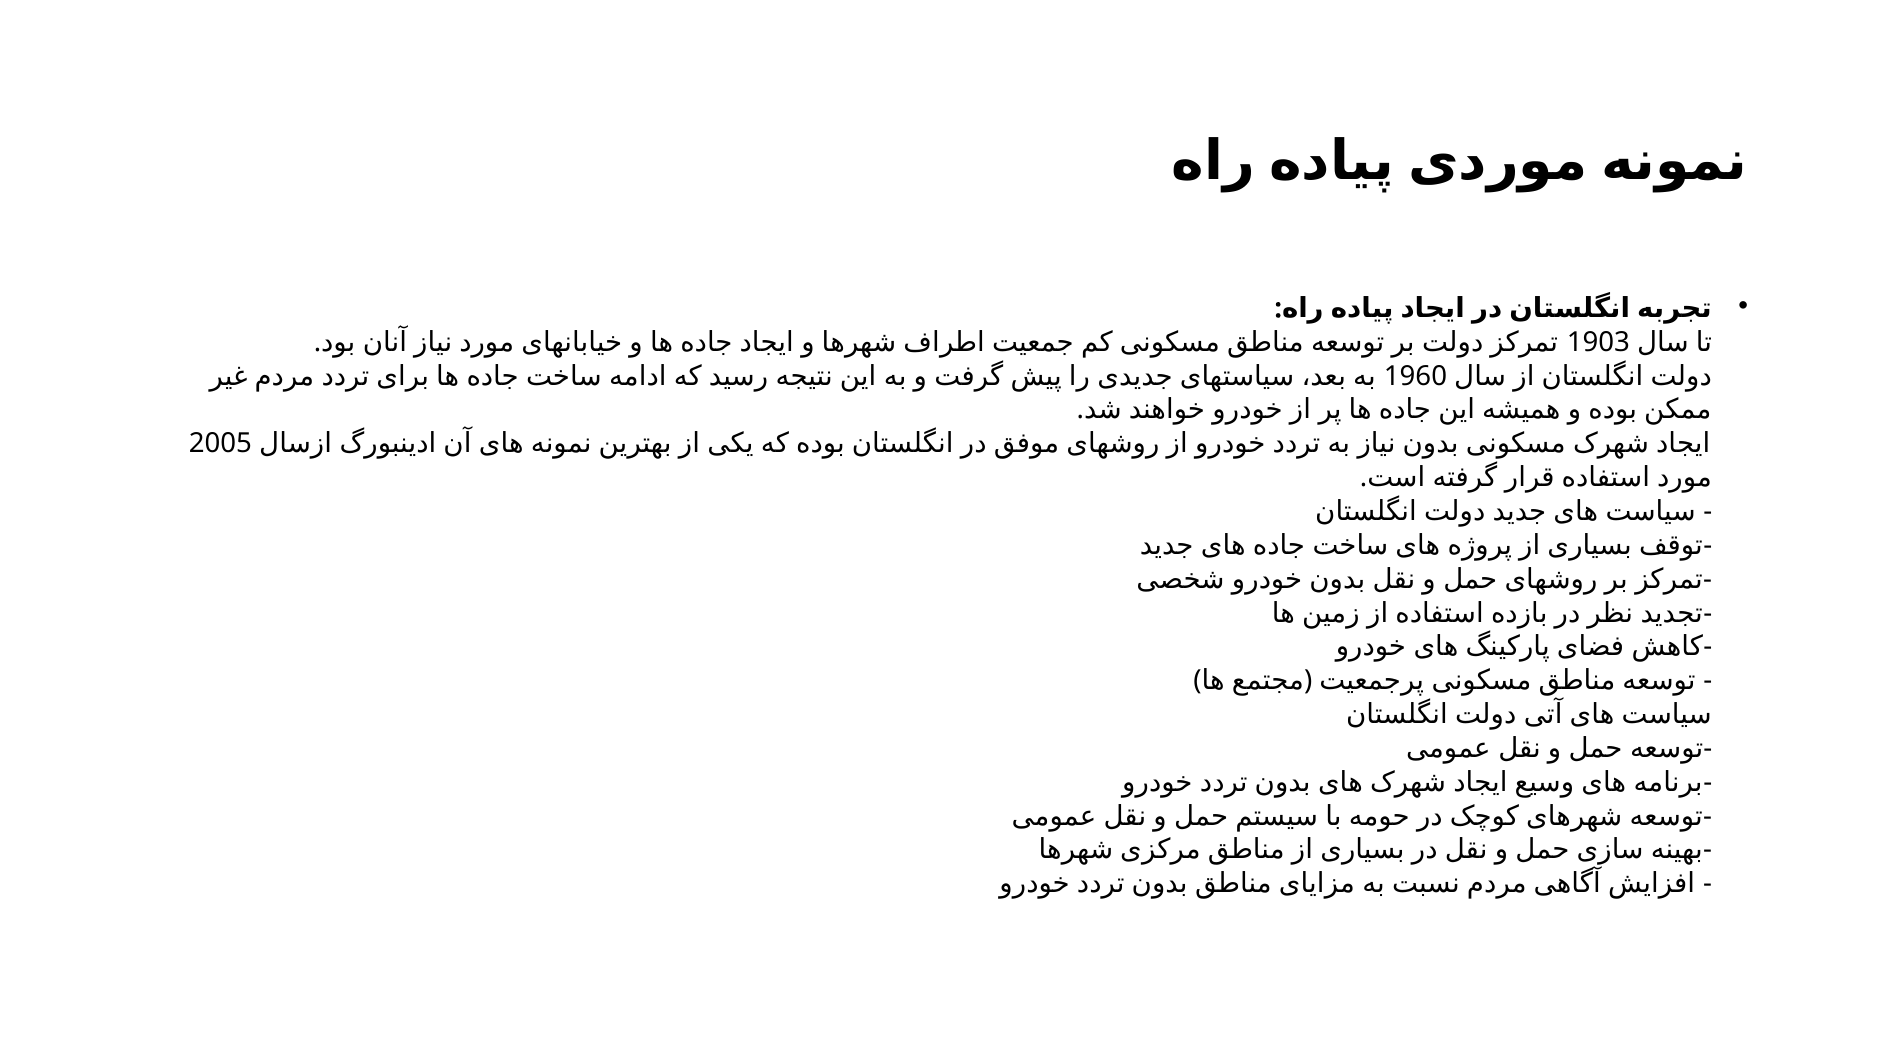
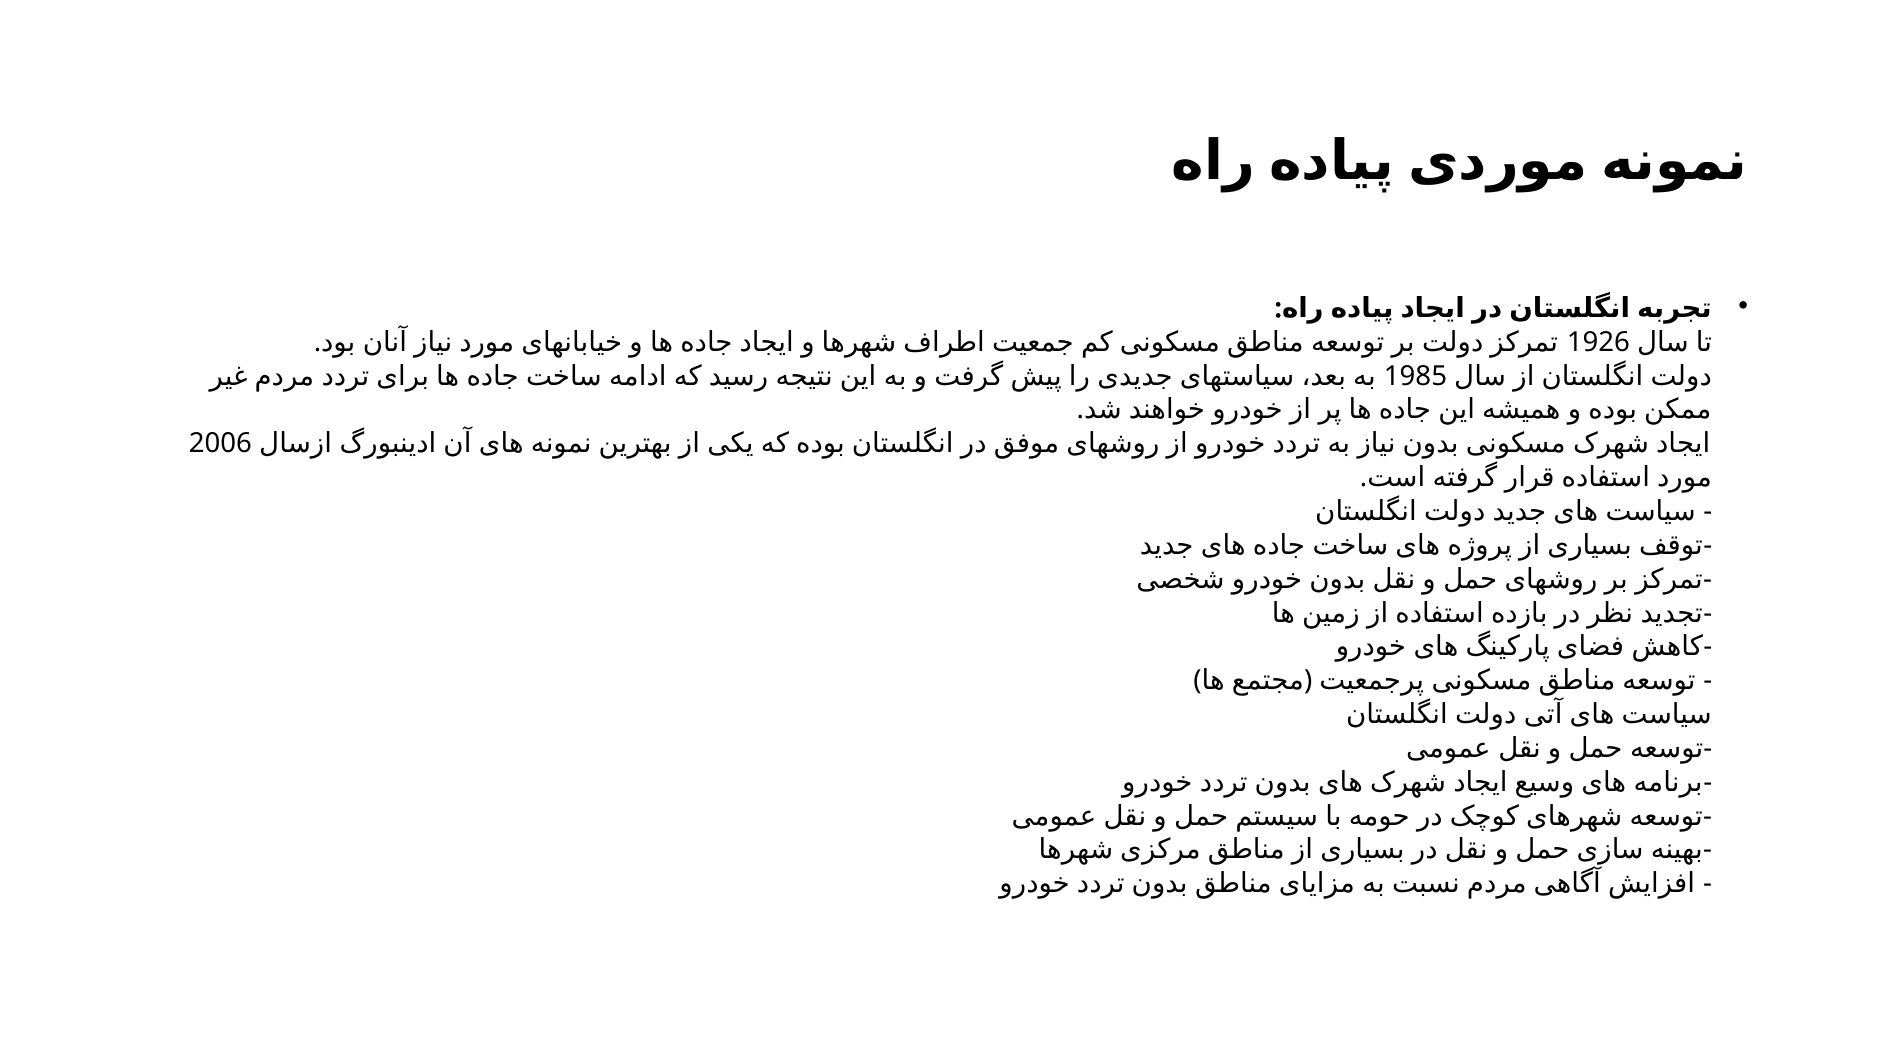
1903: 1903 -> 1926 (1598, 342)
1960: 1960 -> 1985 (1415, 376)
2005: 2005 -> 2006 (220, 444)
